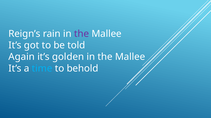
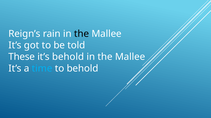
the colour: purple -> black (82, 34)
Again: Again -> These (22, 57)
it’s golden: golden -> behold (68, 57)
